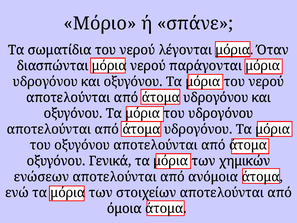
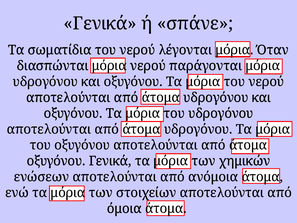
Μόριο: Μόριο -> Γενικά (100, 24)
